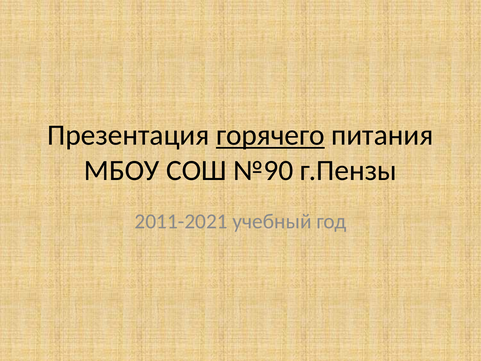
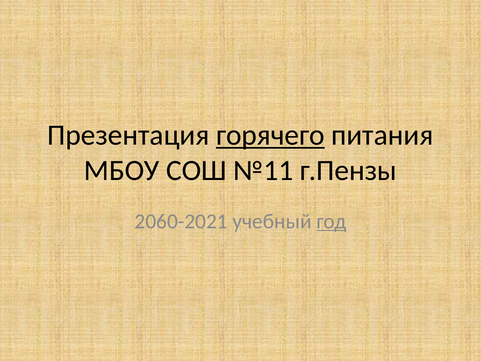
№90: №90 -> №11 (263, 170)
2011-2021: 2011-2021 -> 2060-2021 (181, 221)
год underline: none -> present (331, 221)
